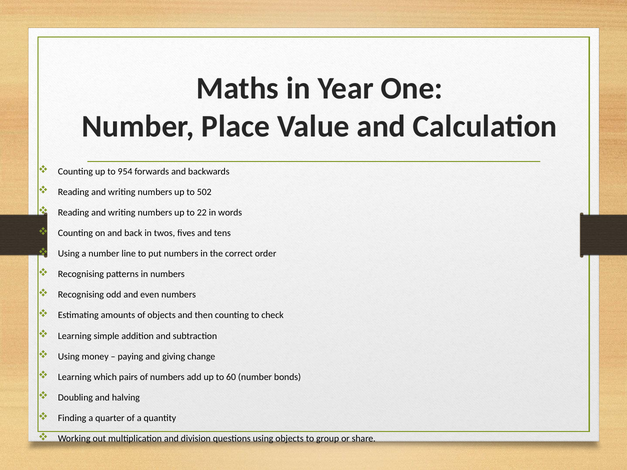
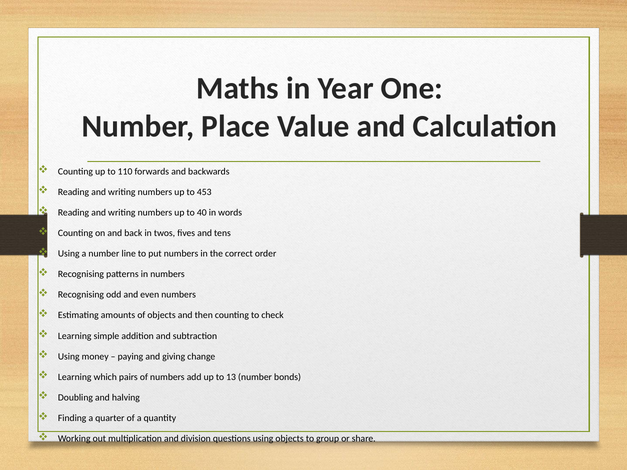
954: 954 -> 110 (125, 172)
502: 502 -> 453 (204, 192)
22: 22 -> 40 (202, 213)
60: 60 -> 13 (231, 377)
